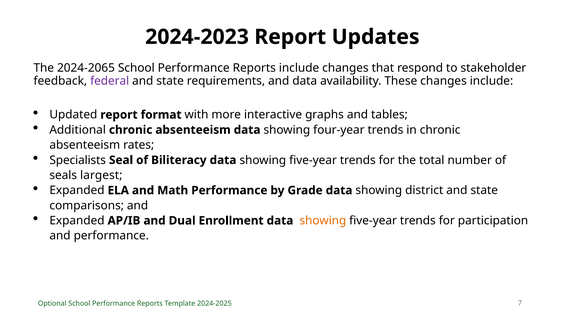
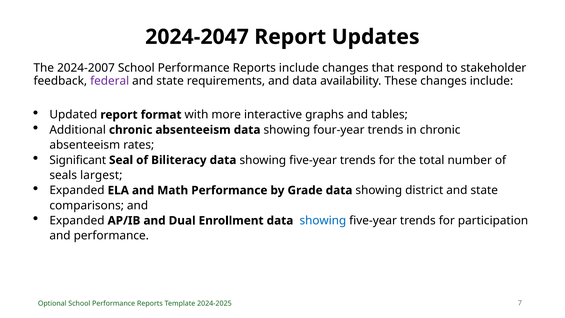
2024-2023: 2024-2023 -> 2024-2047 (197, 37)
2024-2065: 2024-2065 -> 2024-2007 (86, 68)
Specialists: Specialists -> Significant (78, 160)
showing colour: orange -> blue (323, 220)
